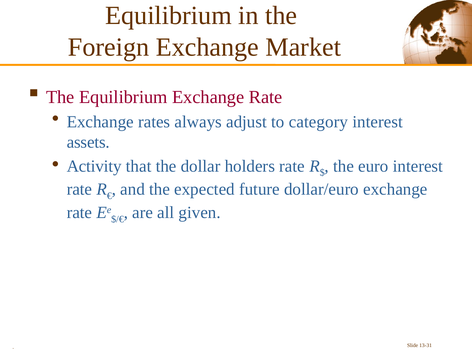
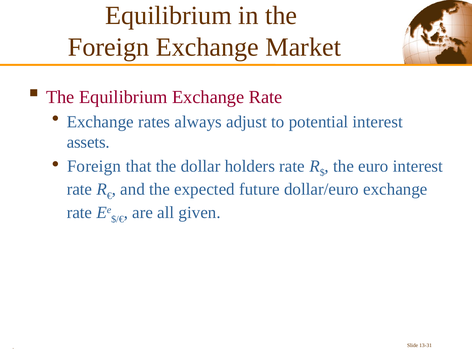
category: category -> potential (318, 122)
Activity: Activity -> Foreign (94, 166)
